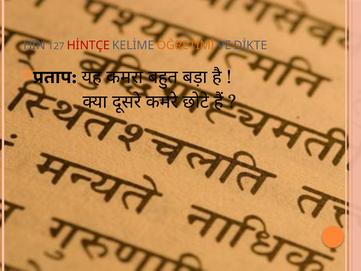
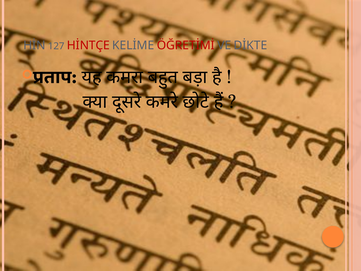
ÖĞRETİMİ colour: orange -> red (186, 45)
